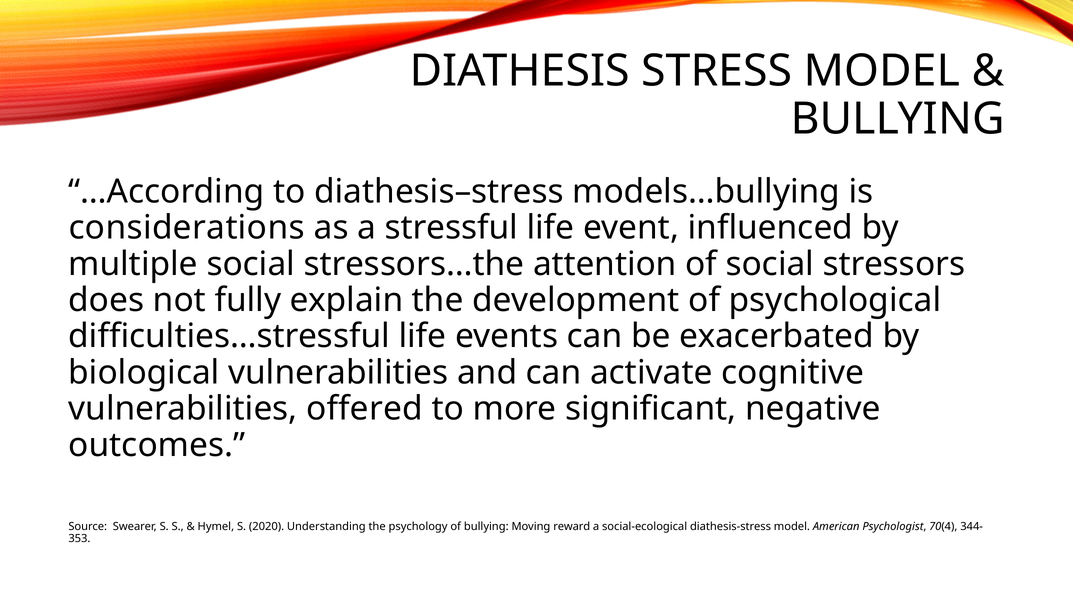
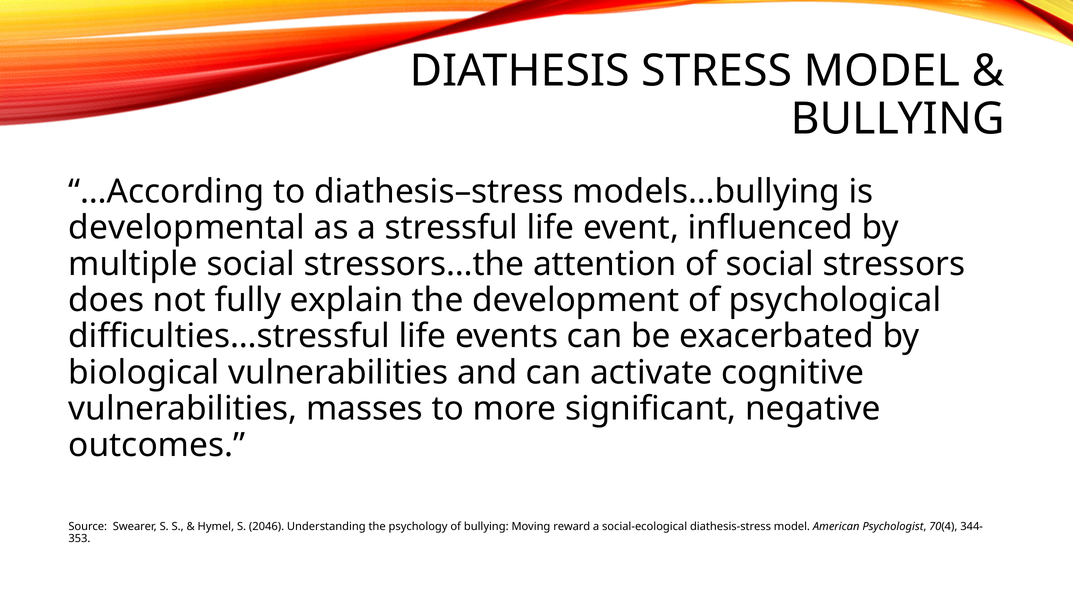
considerations: considerations -> developmental (187, 228)
offered: offered -> masses (365, 409)
2020: 2020 -> 2046 (267, 527)
